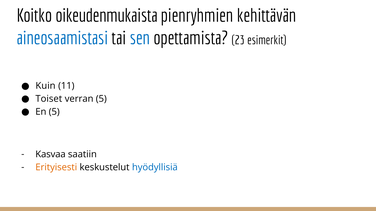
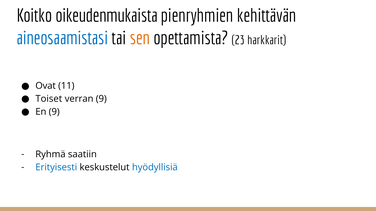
sen colour: blue -> orange (140, 38)
esimerkit: esimerkit -> harkkarit (267, 40)
Kuin: Kuin -> Ovat (46, 86)
verran 5: 5 -> 9 (101, 99)
En 5: 5 -> 9 (54, 112)
Kasvaa: Kasvaa -> Ryhmä (50, 155)
Erityisesti colour: orange -> blue (56, 168)
